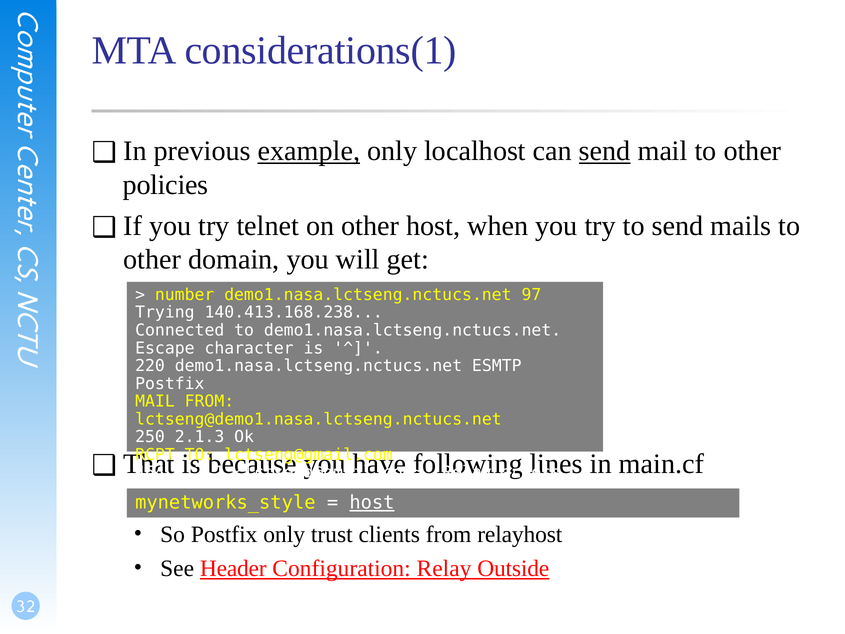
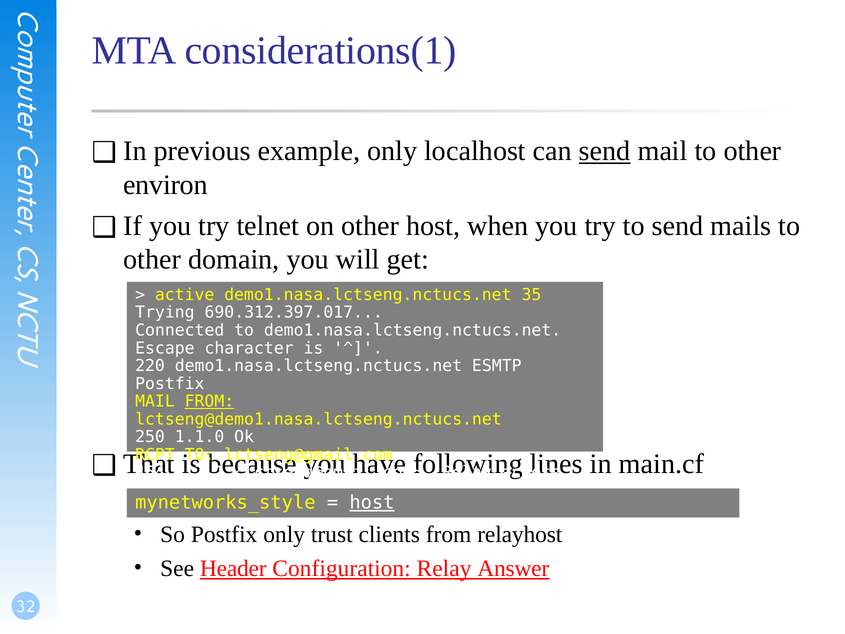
example underline: present -> none (309, 151)
policies: policies -> environ (166, 185)
number: number -> active (185, 295)
97: 97 -> 35 (531, 295)
140.413.168.238: 140.413.168.238 -> 690.312.397.017 (294, 312)
FROM underline: none -> present (209, 401)
2.1.3: 2.1.3 -> 1.1.0 (200, 437)
Outside: Outside -> Answer (513, 568)
